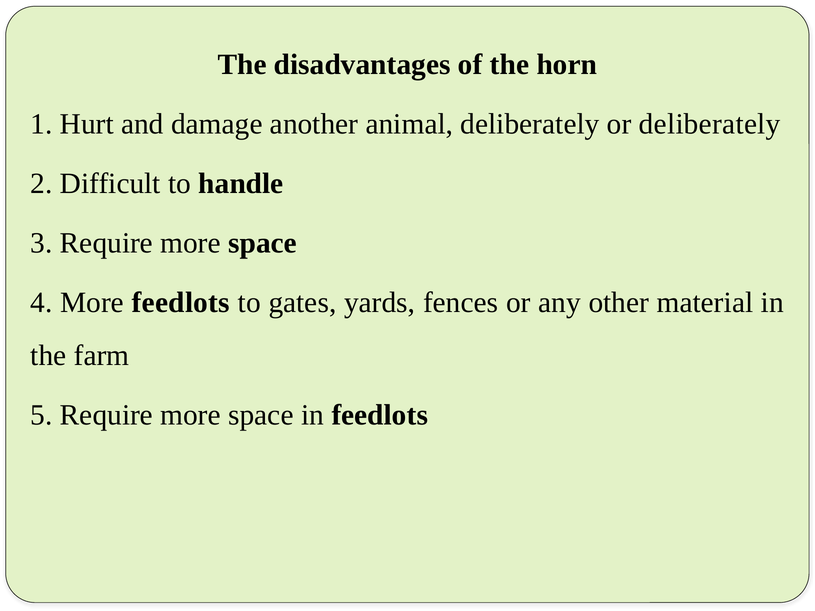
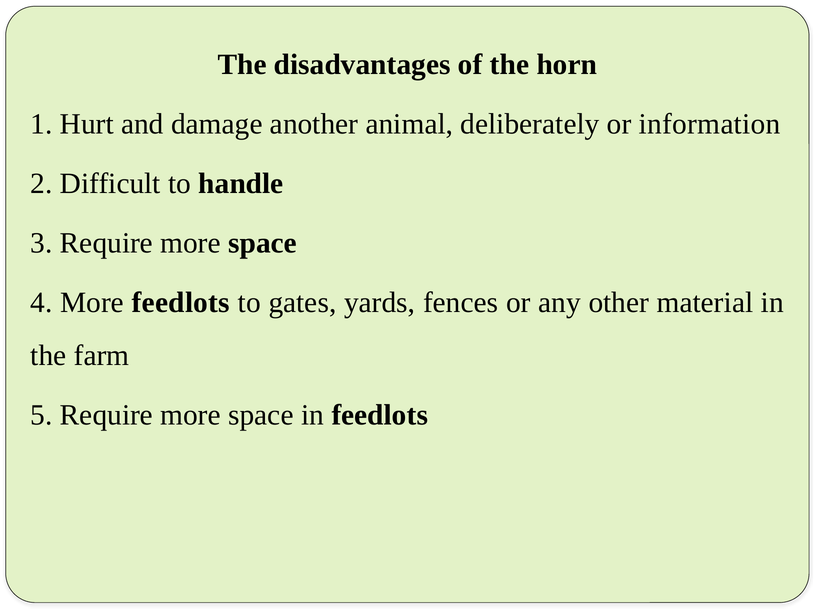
or deliberately: deliberately -> information (710, 124)
